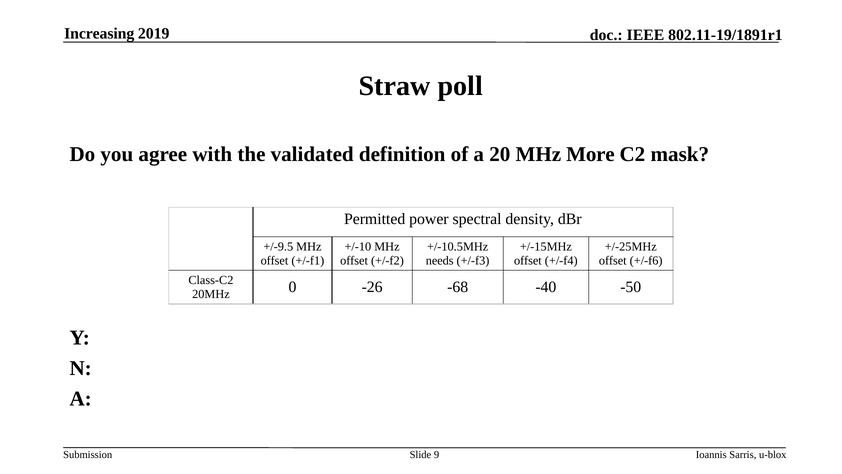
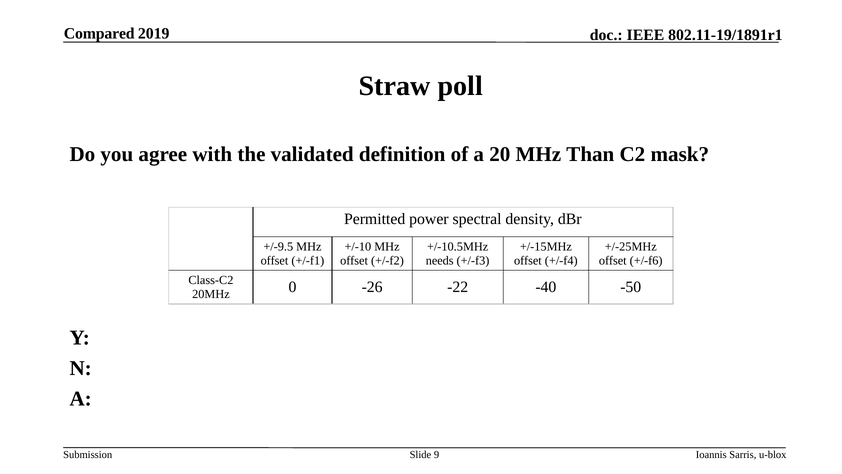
Increasing: Increasing -> Compared (99, 33)
More: More -> Than (590, 154)
-68: -68 -> -22 (458, 287)
